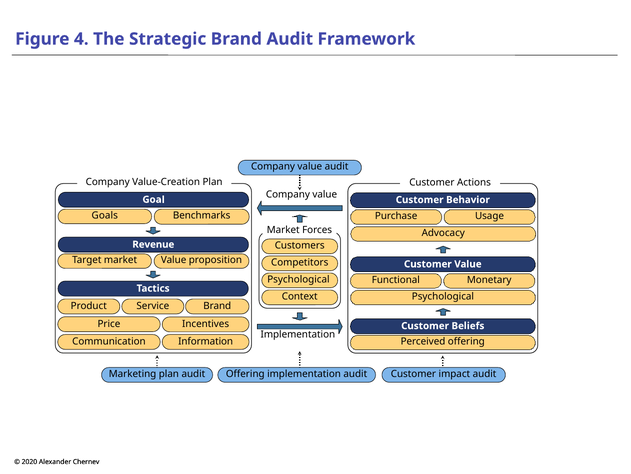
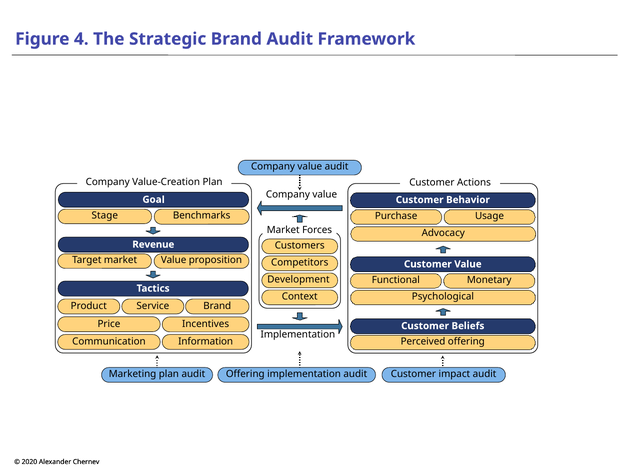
Goals: Goals -> Stage (105, 215)
Psychological: Psychological -> Development (298, 279)
